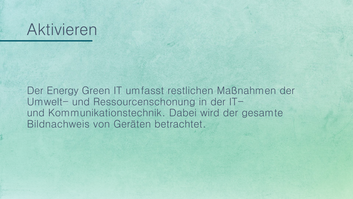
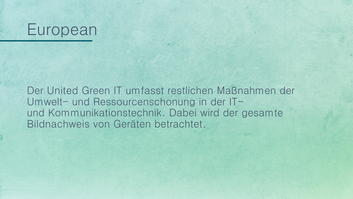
Aktivieren: Aktivieren -> European (62, 30)
Energy: Energy -> United (63, 91)
